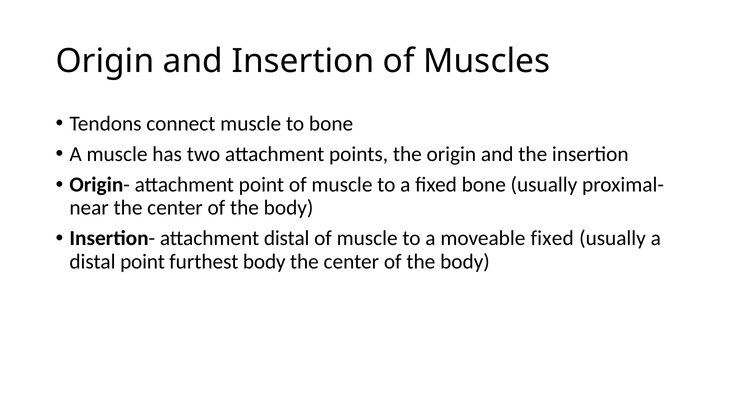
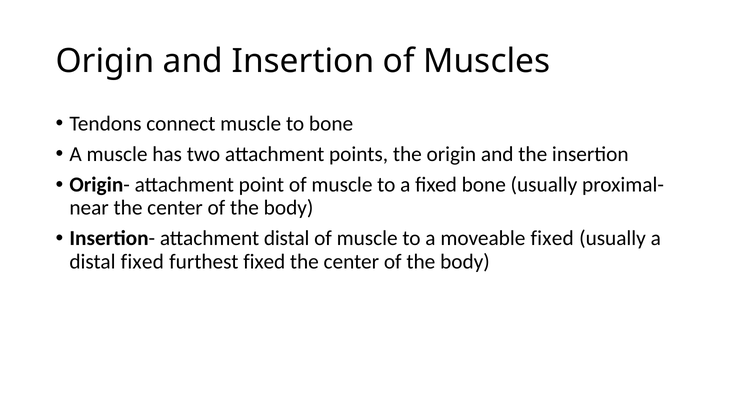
distal point: point -> fixed (142, 262)
furthest body: body -> fixed (264, 262)
